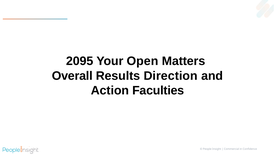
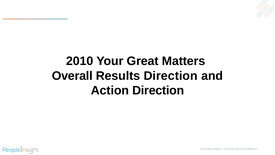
2095: 2095 -> 2010 (80, 61)
Open: Open -> Great (143, 61)
Action Faculties: Faculties -> Direction (158, 90)
